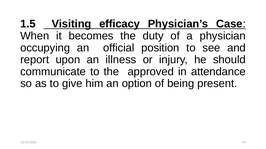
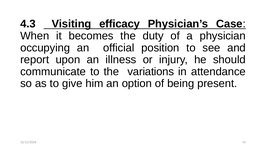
1.5: 1.5 -> 4.3 (28, 24)
approved: approved -> variations (151, 72)
